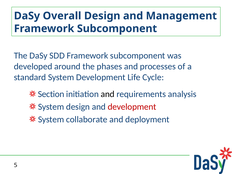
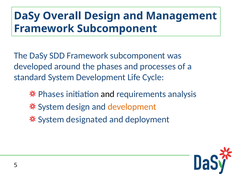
Section: Section -> Phases (51, 94)
development colour: red -> orange (132, 107)
collaborate: collaborate -> designated (87, 119)
